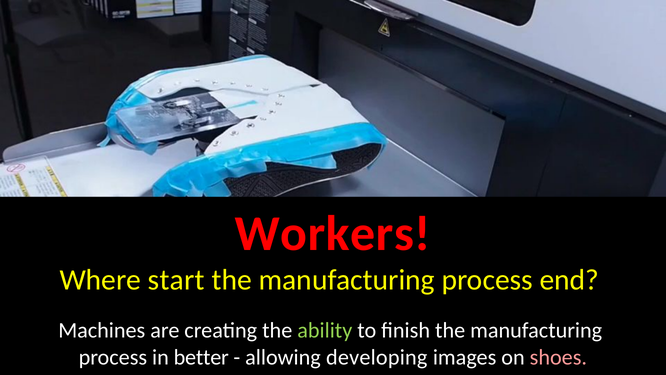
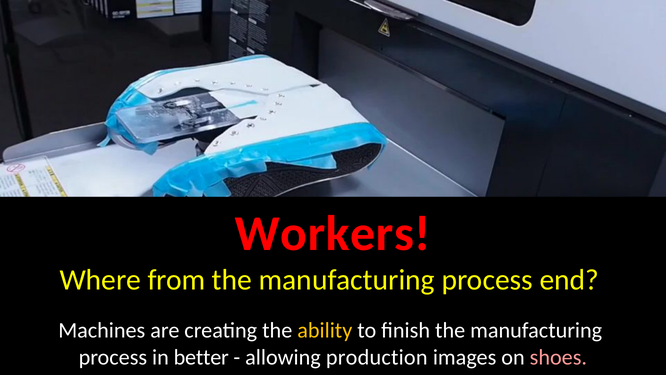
start: start -> from (176, 280)
ability colour: light green -> yellow (325, 330)
developing: developing -> production (377, 357)
